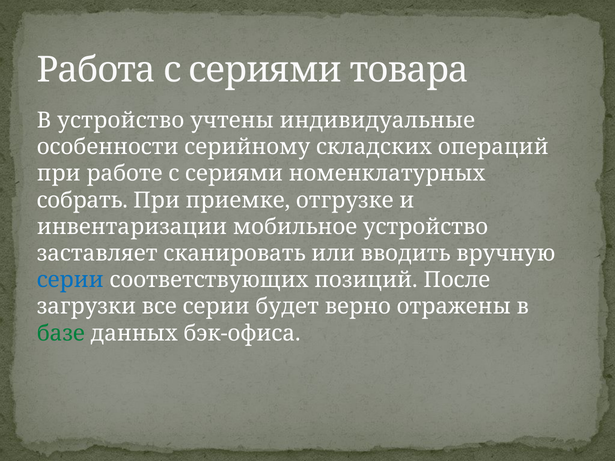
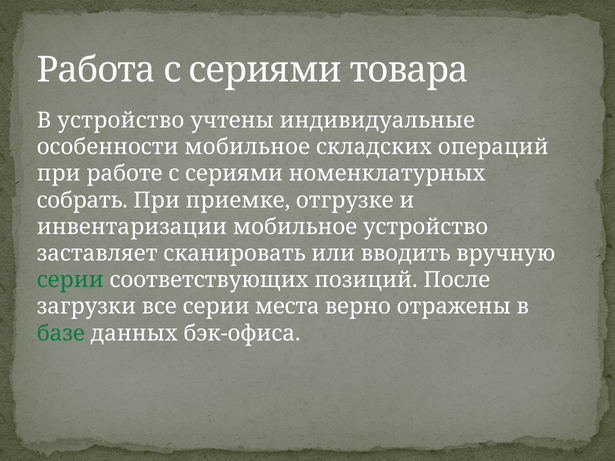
особенности серийному: серийному -> мобильное (247, 147)
серии colour: blue -> green (70, 280)
будет: будет -> места (287, 307)
